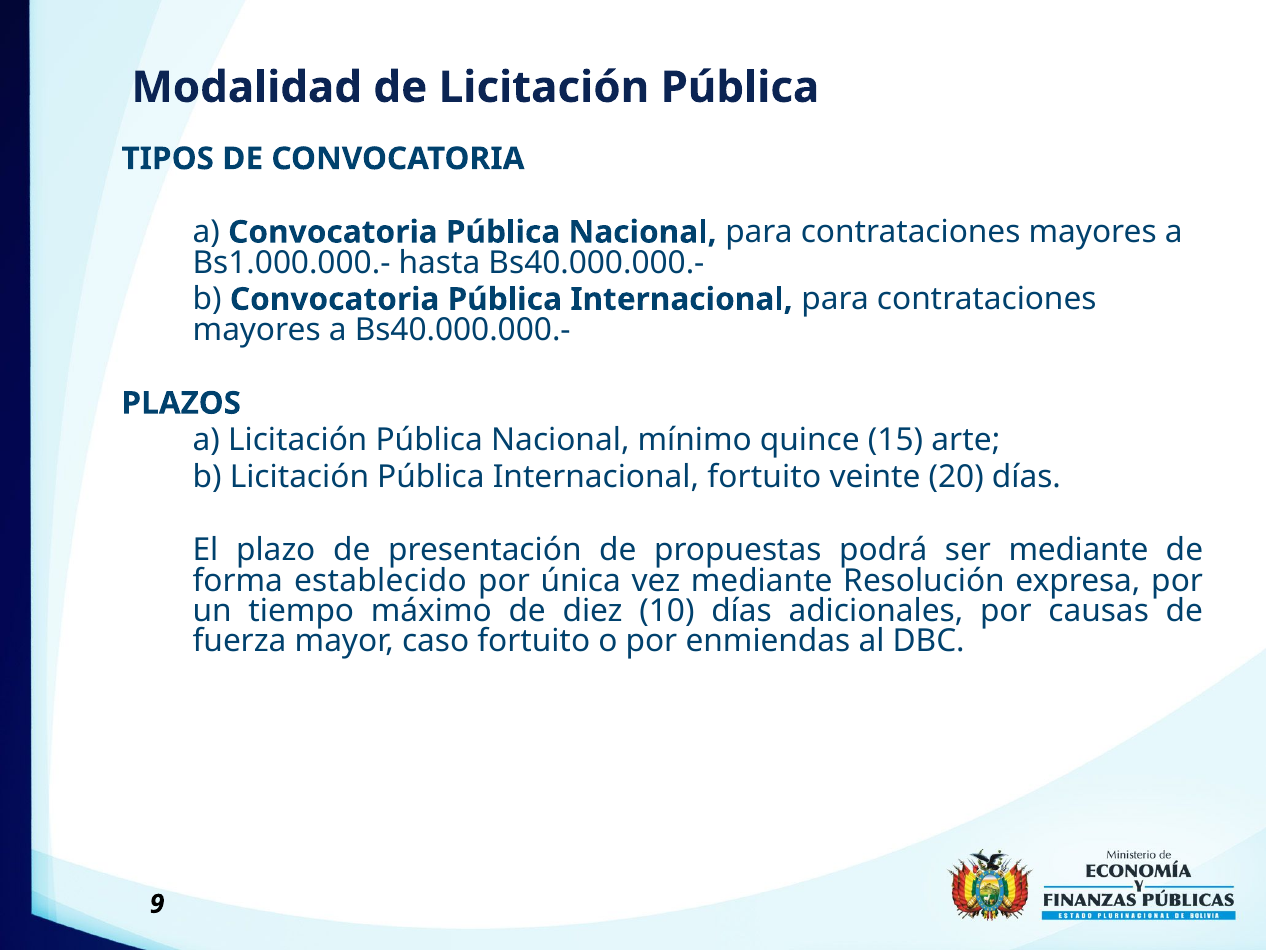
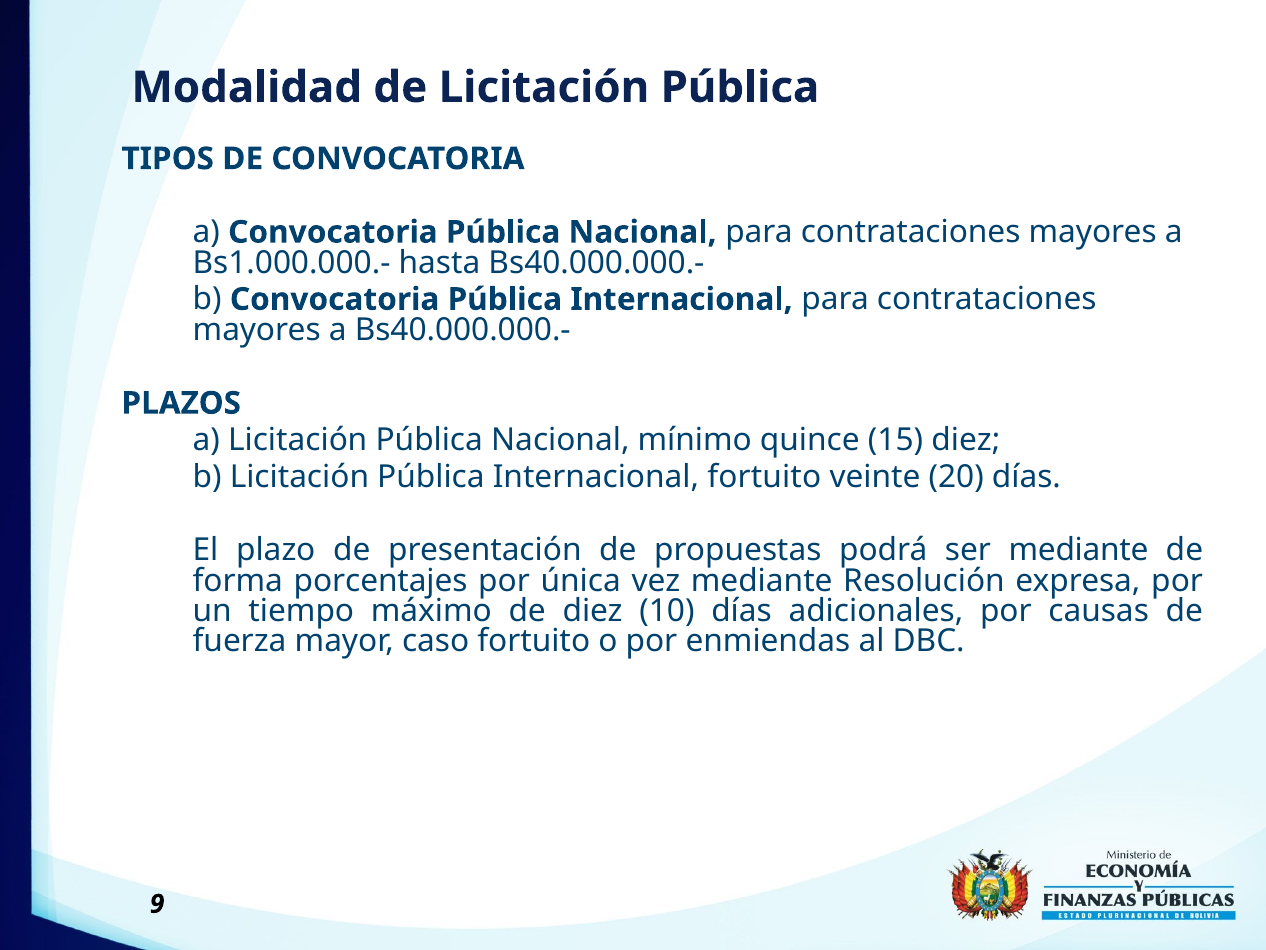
15 arte: arte -> diez (966, 440)
establecido: establecido -> porcentajes (381, 580)
